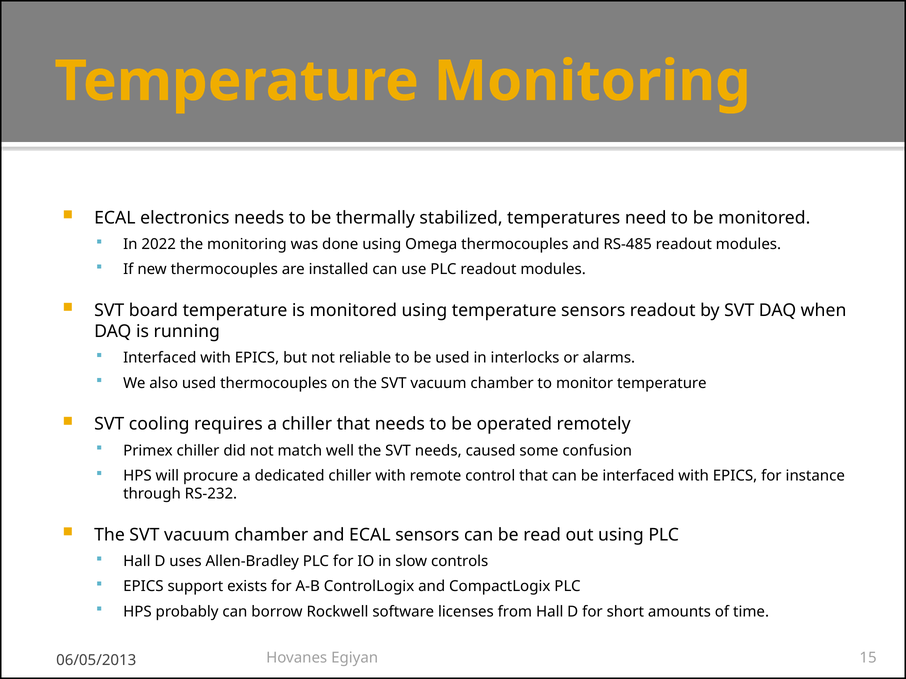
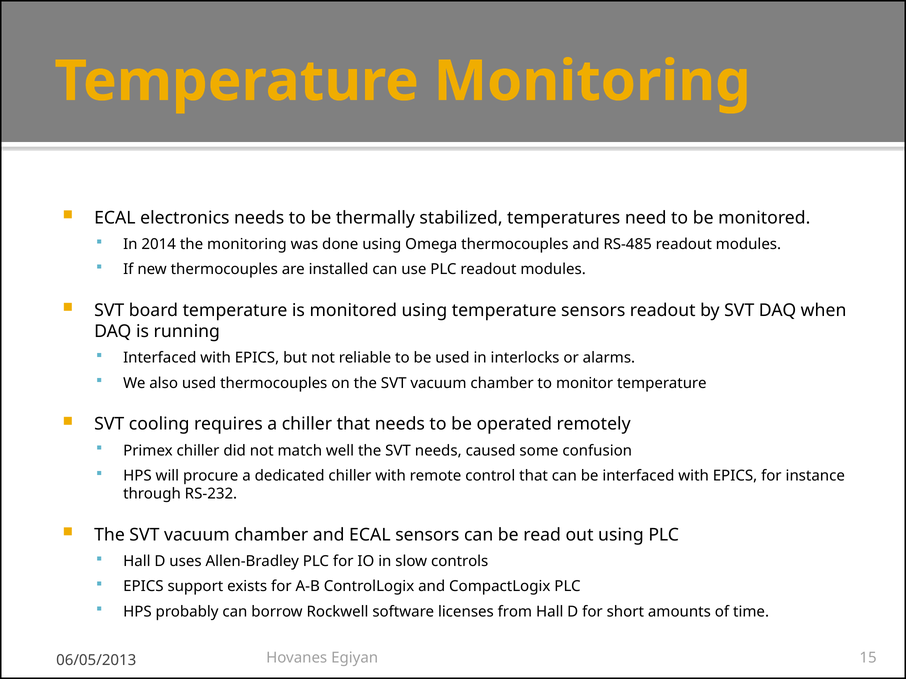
2022: 2022 -> 2014 (159, 244)
